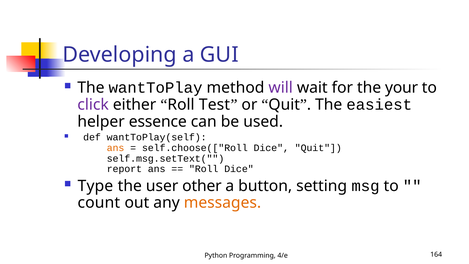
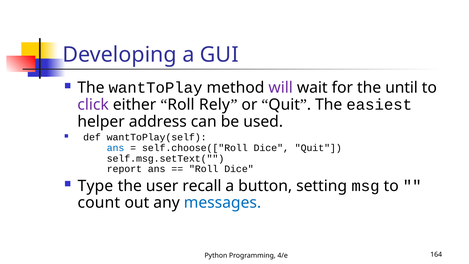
your: your -> until (402, 88)
Test: Test -> Rely (214, 105)
essence: essence -> address (158, 122)
ans colour: orange -> blue (116, 148)
other: other -> recall (202, 186)
messages colour: orange -> blue (222, 203)
